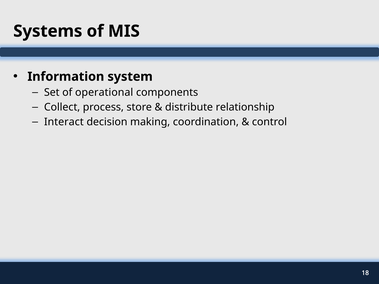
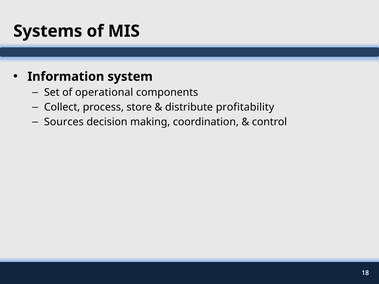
relationship: relationship -> profitability (245, 107)
Interact: Interact -> Sources (64, 122)
